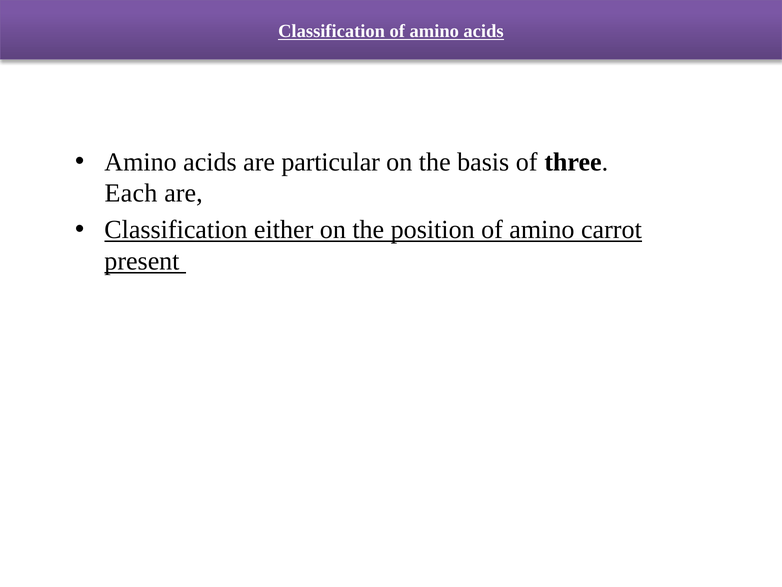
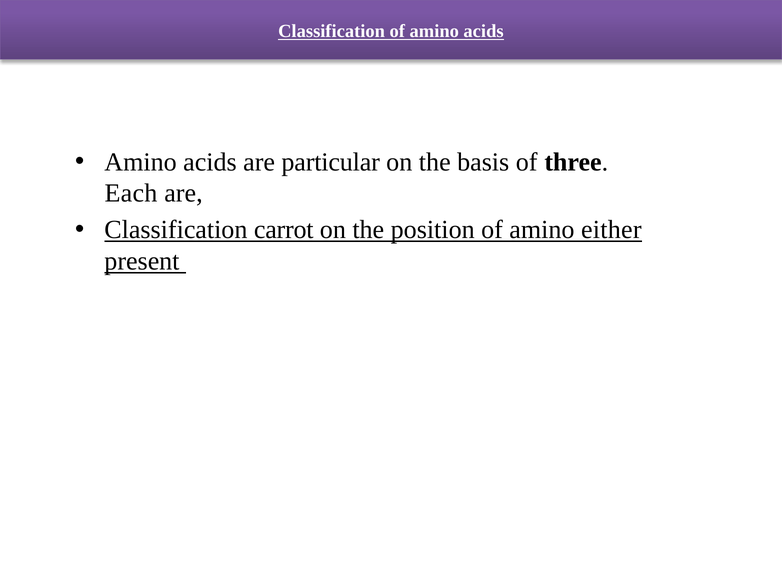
either: either -> carrot (284, 230)
carrot: carrot -> either (611, 230)
